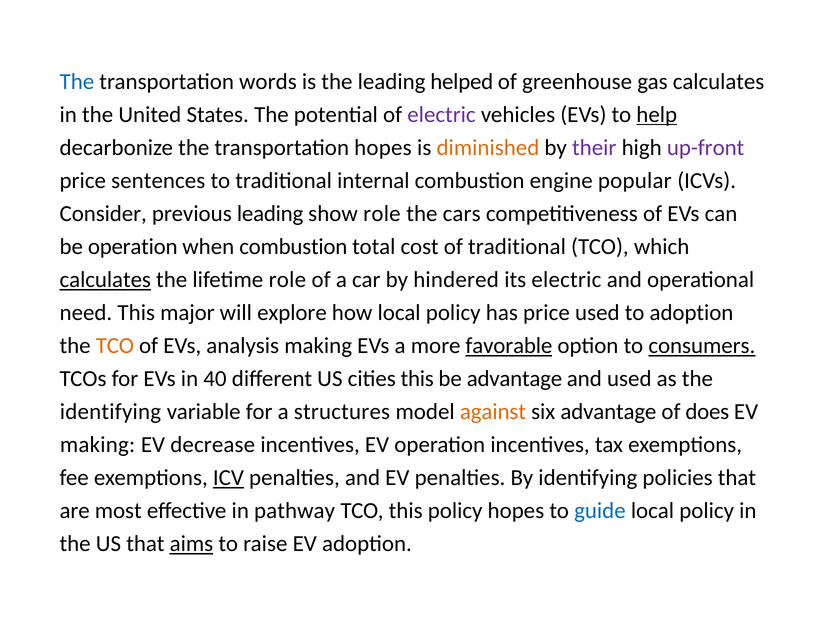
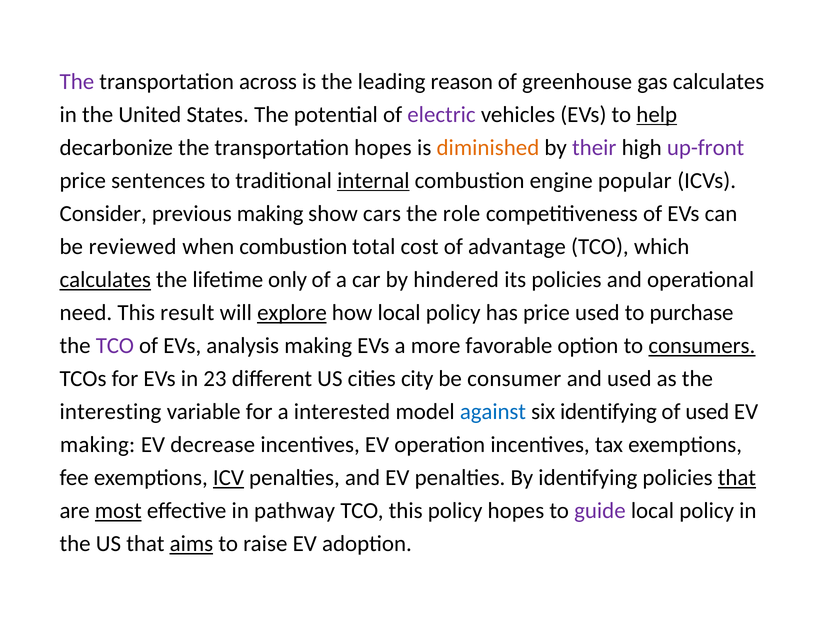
The colour: blue -> purple (77, 82)
words: words -> across (268, 82)
helped: helped -> reason (462, 82)
internal underline: none -> present (373, 181)
previous leading: leading -> making (270, 214)
show role: role -> cars (382, 214)
cars: cars -> role (462, 214)
be operation: operation -> reviewed (133, 247)
of traditional: traditional -> advantage (517, 247)
lifetime role: role -> only (288, 280)
its electric: electric -> policies (566, 280)
major: major -> result (187, 313)
explore underline: none -> present (292, 313)
to adoption: adoption -> purchase (692, 313)
TCO colour: orange -> purple (115, 346)
favorable underline: present -> none (509, 346)
40: 40 -> 23 (215, 379)
cities this: this -> city (417, 379)
be advantage: advantage -> consumer (514, 379)
identifying: identifying -> interesting (110, 412)
structures: structures -> interested (342, 412)
against colour: orange -> blue (493, 412)
six advantage: advantage -> identifying (608, 412)
of does: does -> used (707, 412)
that underline: none -> present (737, 478)
most underline: none -> present (118, 511)
guide colour: blue -> purple (600, 511)
